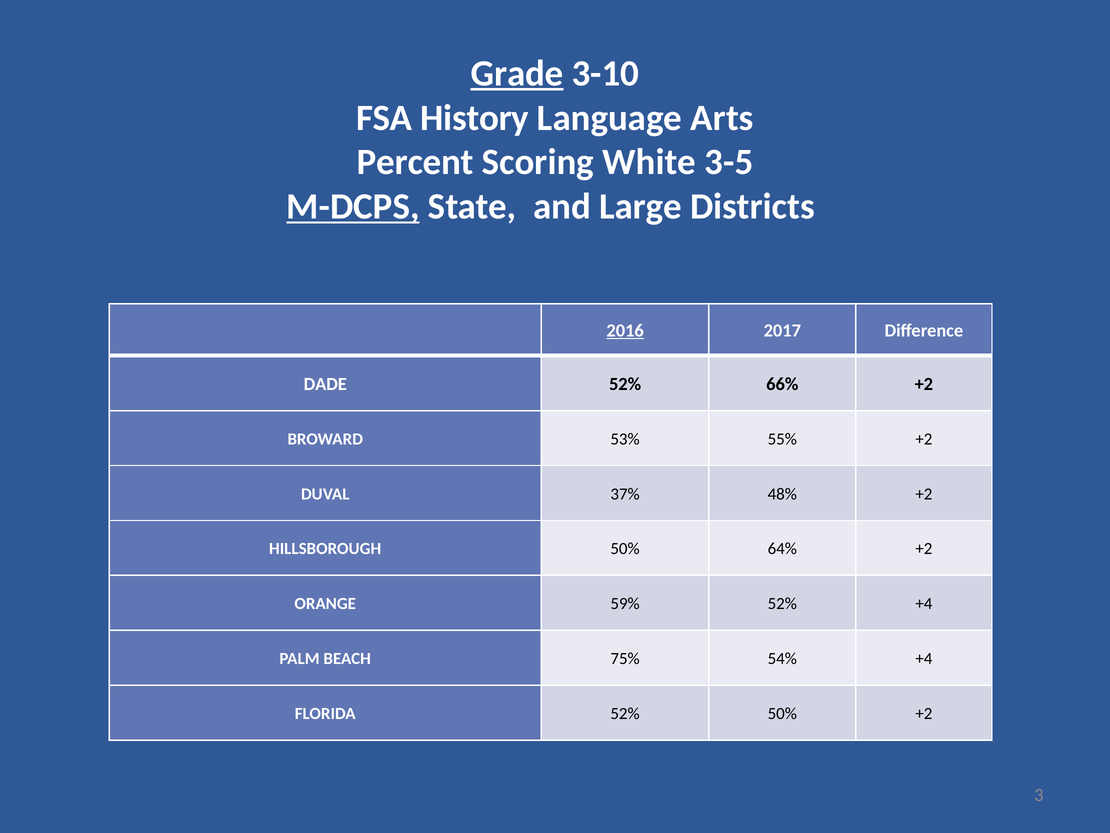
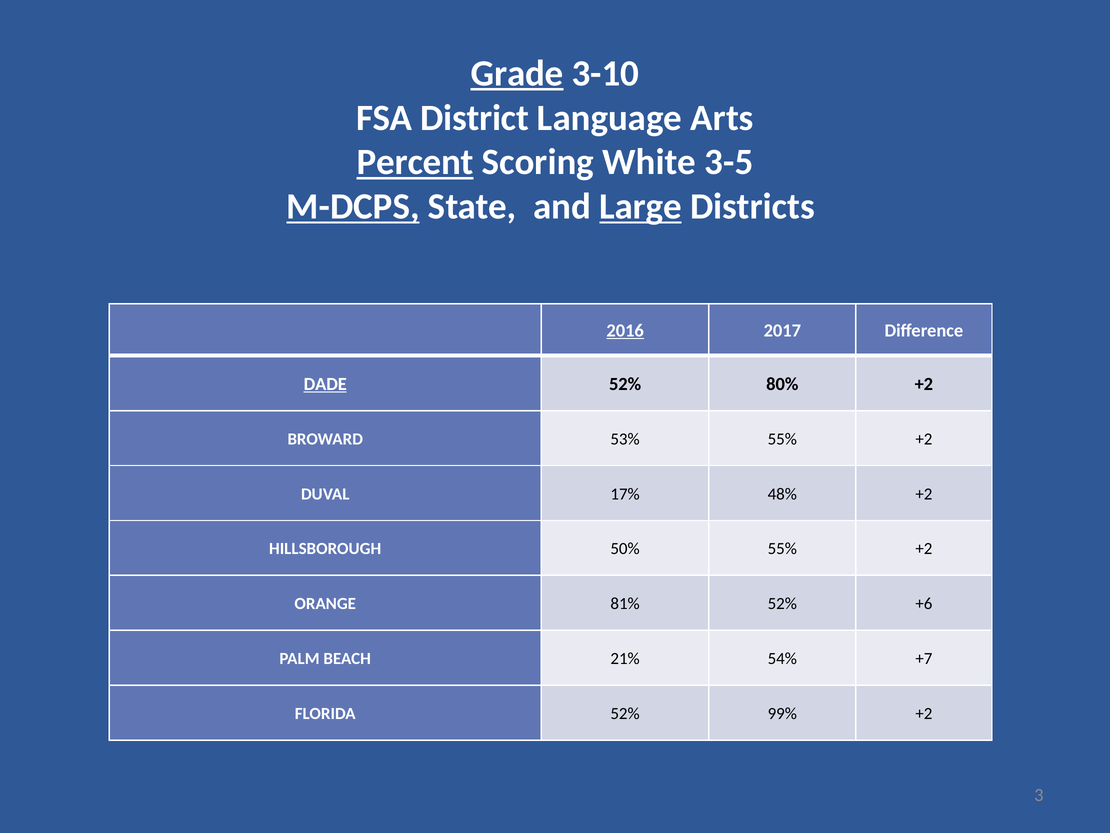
History: History -> District (475, 118)
Percent underline: none -> present (415, 162)
Large underline: none -> present (641, 207)
DADE underline: none -> present (325, 384)
66%: 66% -> 80% (782, 384)
37%: 37% -> 17% (625, 494)
50% 64%: 64% -> 55% (782, 549)
59%: 59% -> 81% (625, 603)
52% +4: +4 -> +6 (924, 603)
75%: 75% -> 21% (625, 658)
54% +4: +4 -> +7 (924, 658)
52% 50%: 50% -> 99% (782, 713)
